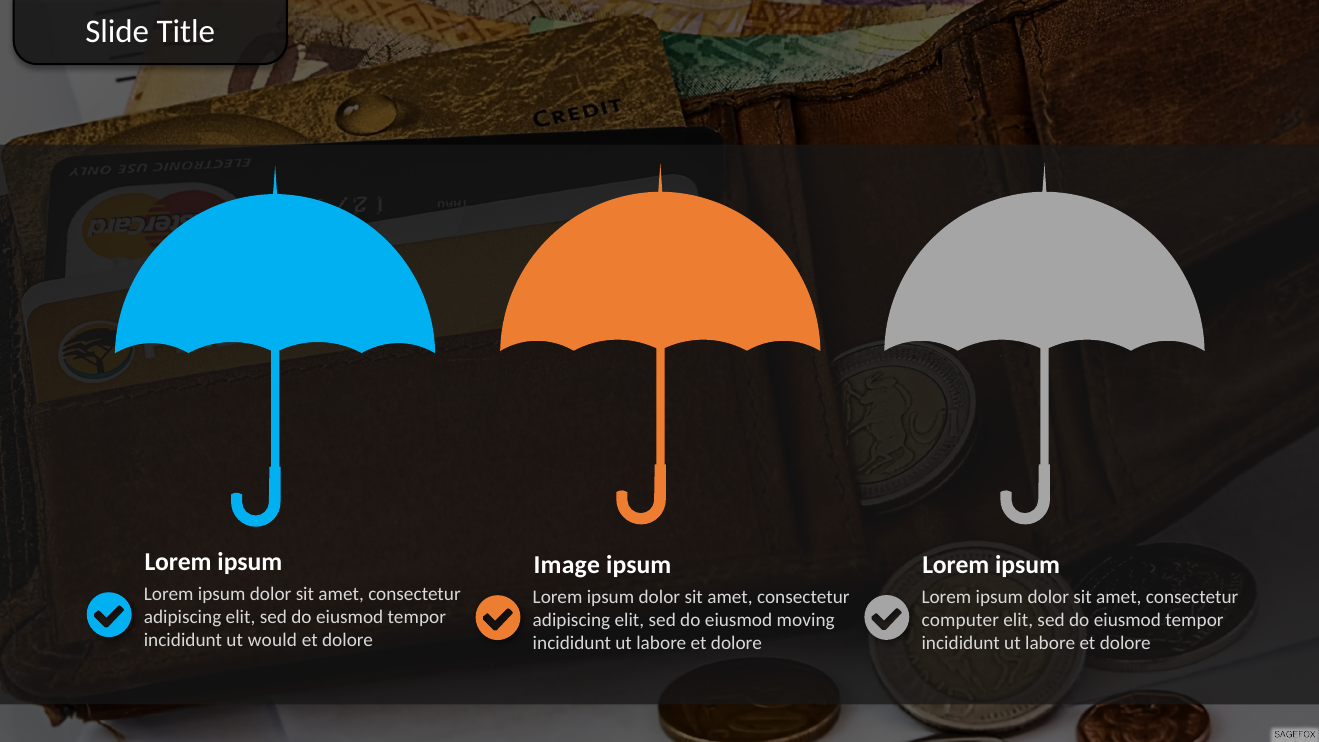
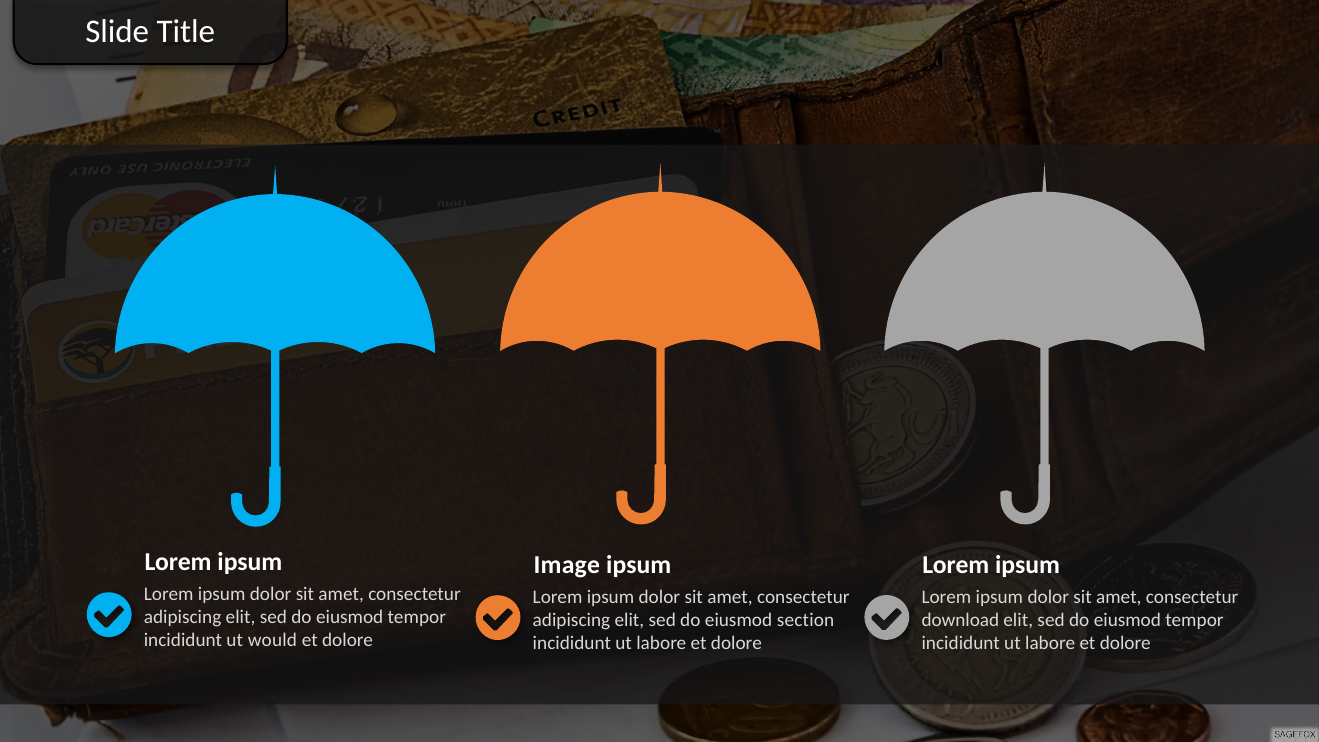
computer: computer -> download (960, 620)
moving: moving -> section (806, 620)
